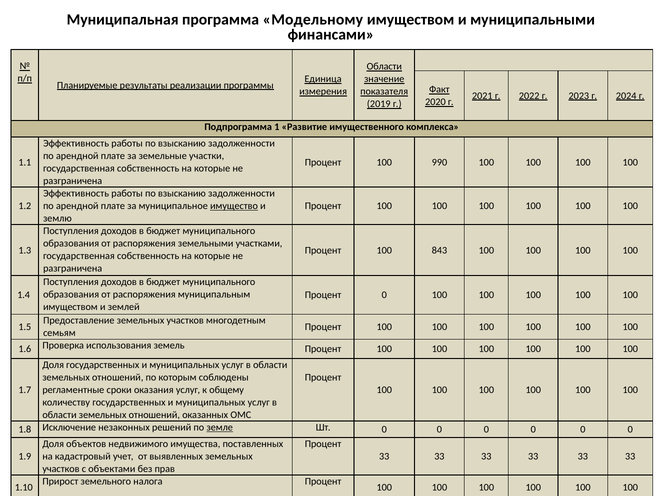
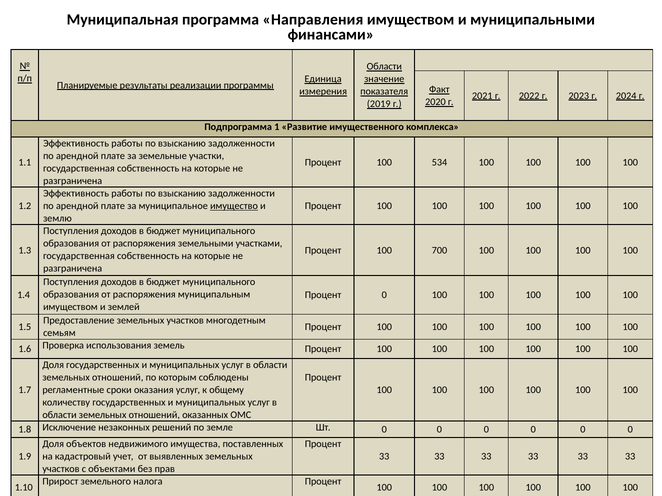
Модельному: Модельному -> Направления (313, 20)
990: 990 -> 534 (439, 162)
843: 843 -> 700 (439, 250)
земле underline: present -> none (220, 428)
